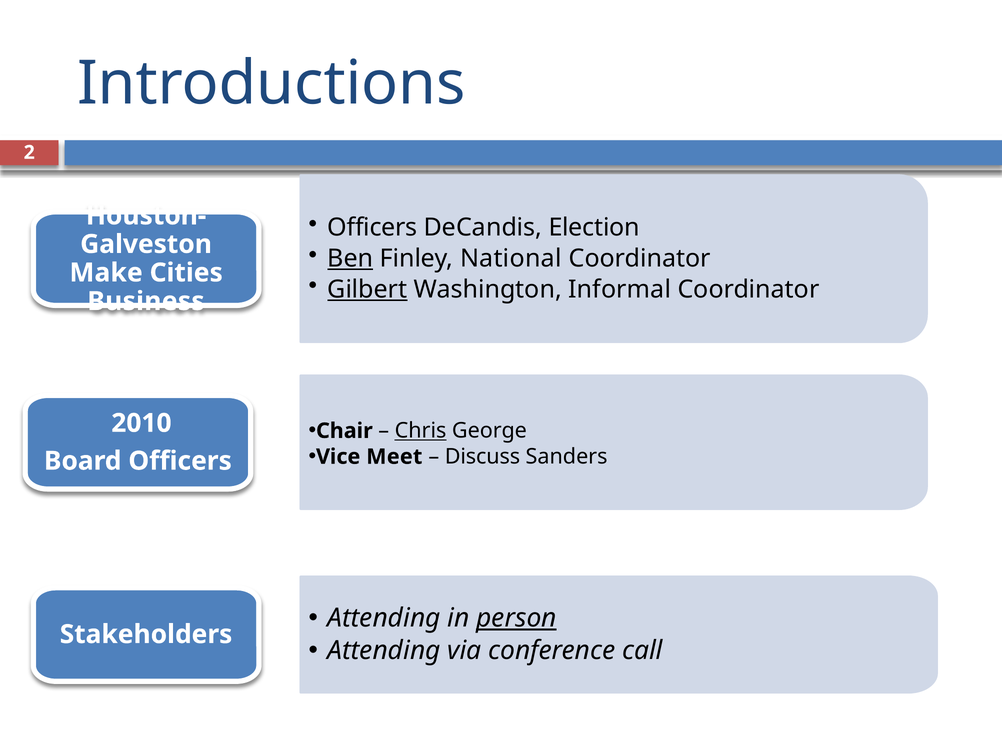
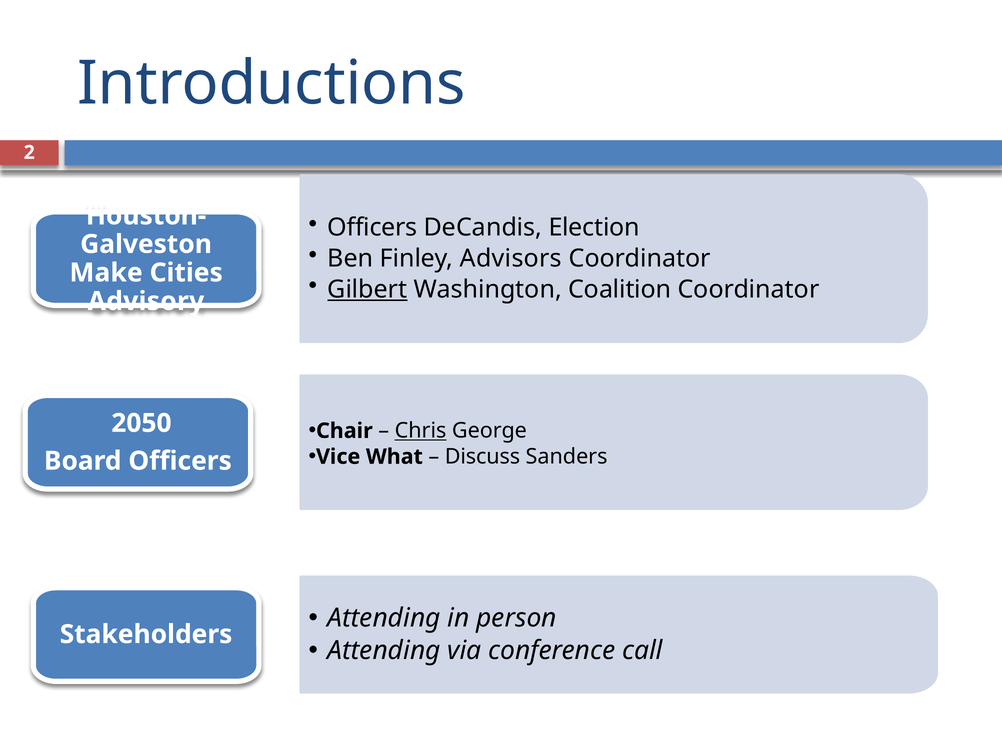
Ben underline: present -> none (350, 259)
National: National -> Advisors (511, 259)
Informal: Informal -> Coalition (620, 289)
Business: Business -> Advisory (146, 302)
2010: 2010 -> 2050 (141, 423)
Meet: Meet -> What (394, 457)
person underline: present -> none (516, 619)
